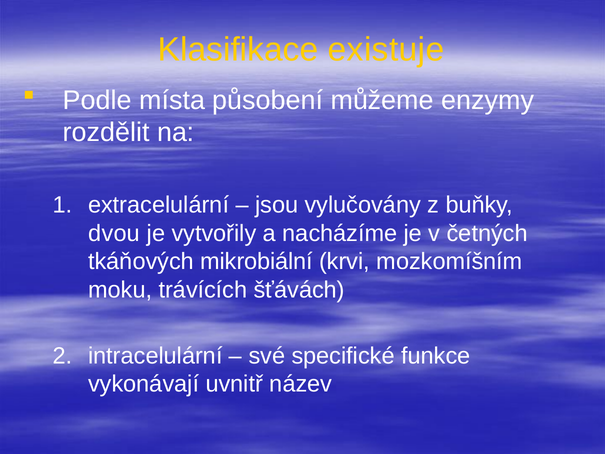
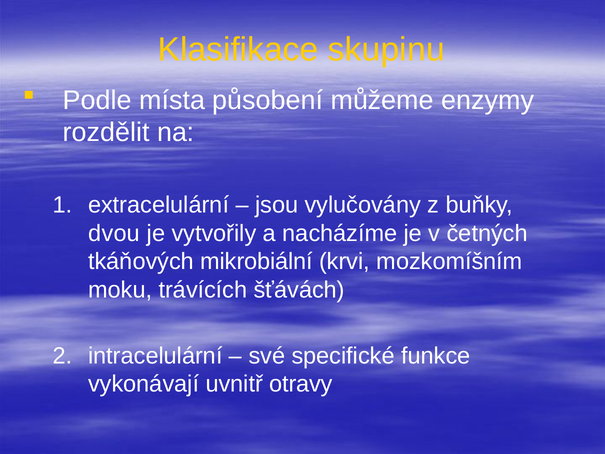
existuje: existuje -> skupinu (386, 50)
název: název -> otravy (301, 384)
